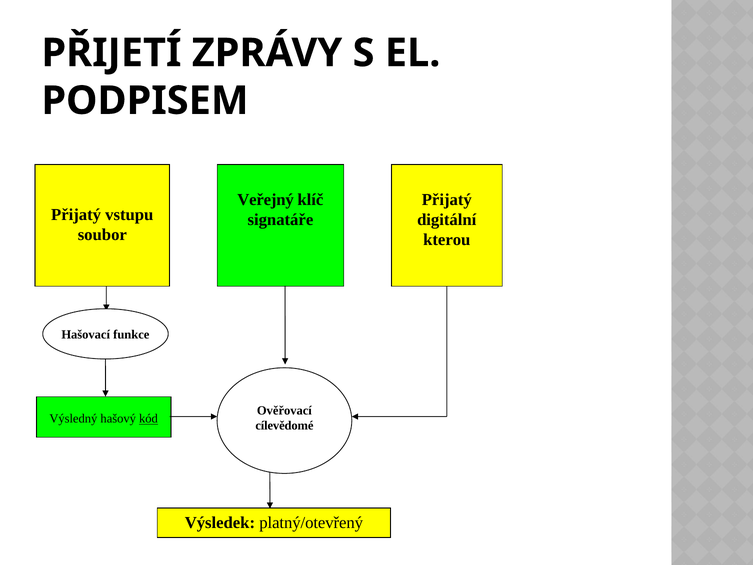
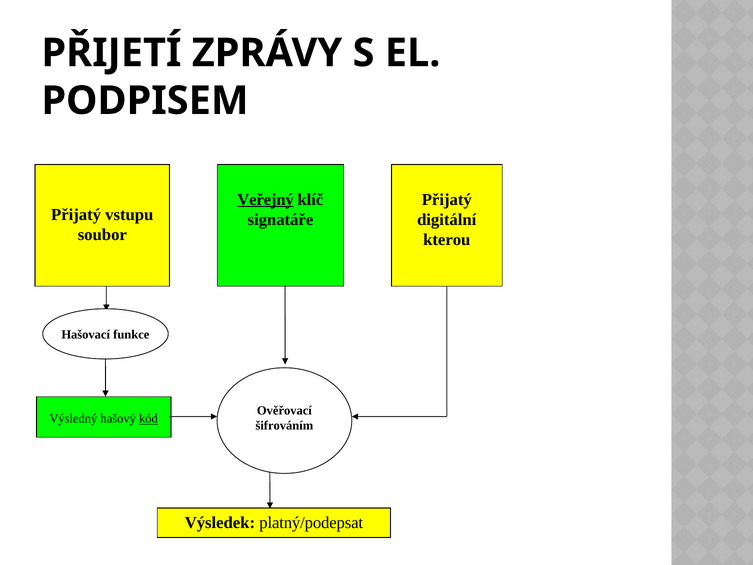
Veřejný underline: none -> present (266, 199)
cílevědomé: cílevědomé -> šifrováním (284, 425)
platný/otevřený: platný/otevřený -> platný/podepsat (311, 523)
